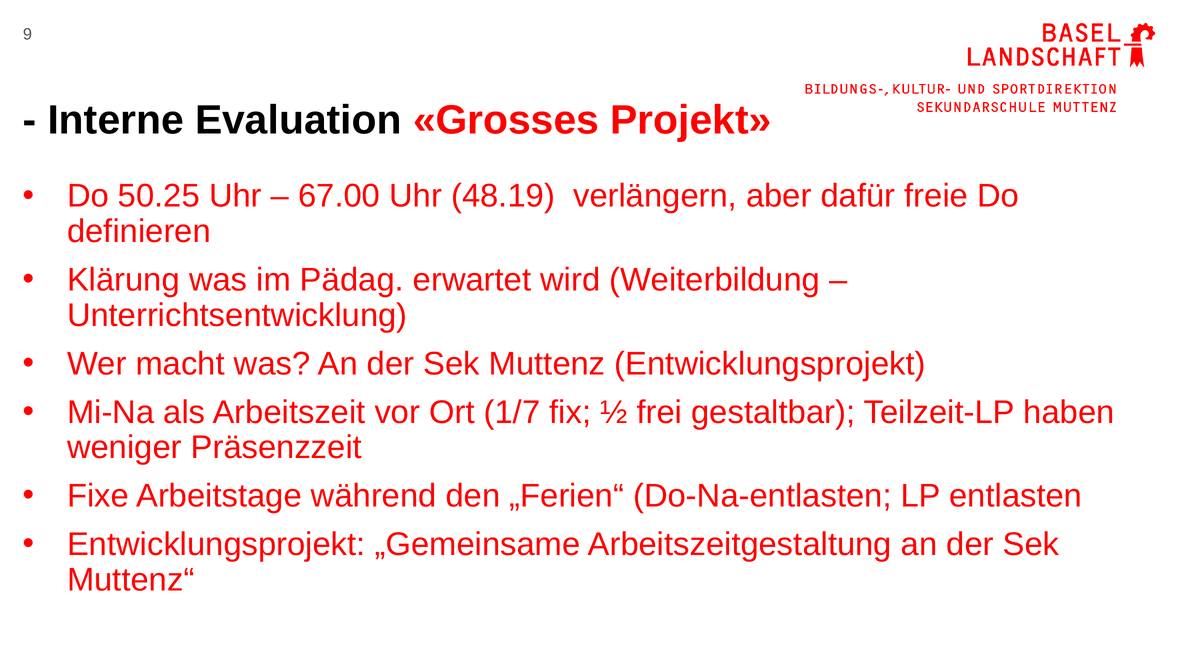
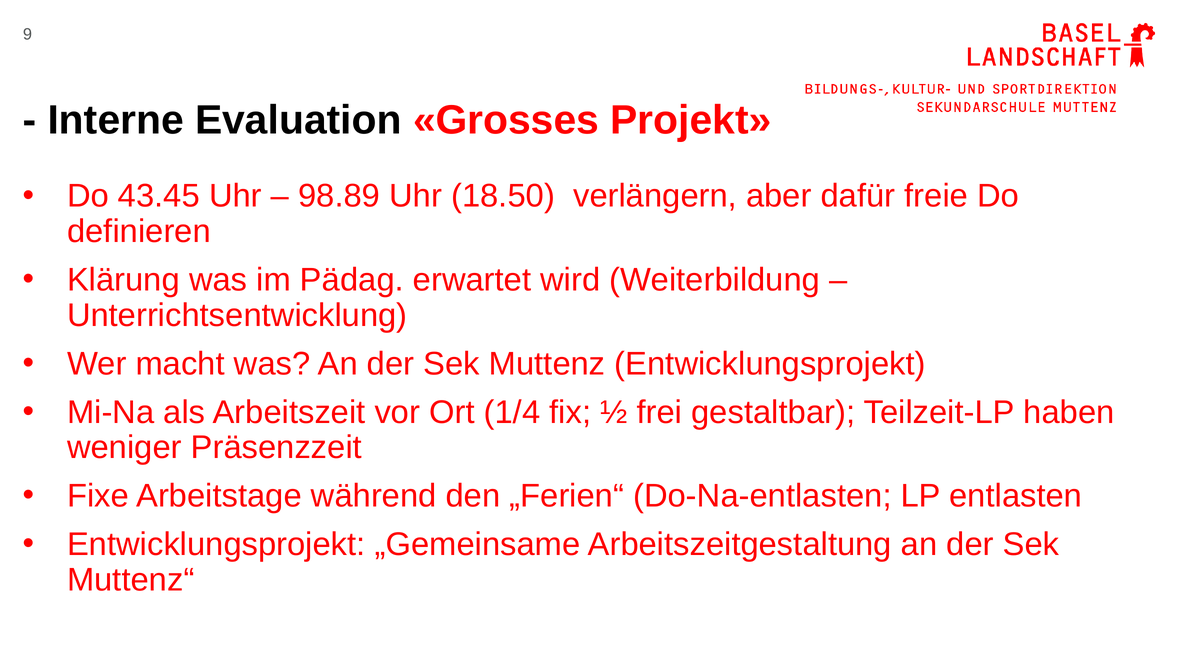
50.25: 50.25 -> 43.45 (159, 196)
67.00: 67.00 -> 98.89 (339, 196)
48.19: 48.19 -> 18.50 (503, 196)
1/7: 1/7 -> 1/4 (512, 412)
